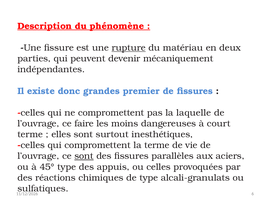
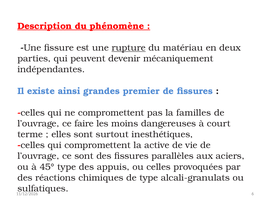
donc: donc -> ainsi (69, 91)
laquelle: laquelle -> familles (194, 112)
la terme: terme -> active (157, 145)
sont underline: present -> none (84, 156)
